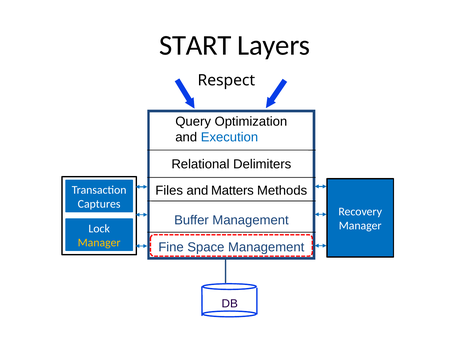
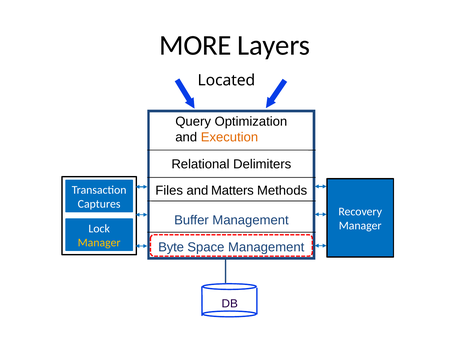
START: START -> MORE (195, 45)
Respect: Respect -> Located (226, 80)
Execution colour: blue -> orange (229, 138)
Fine: Fine -> Byte (171, 248)
